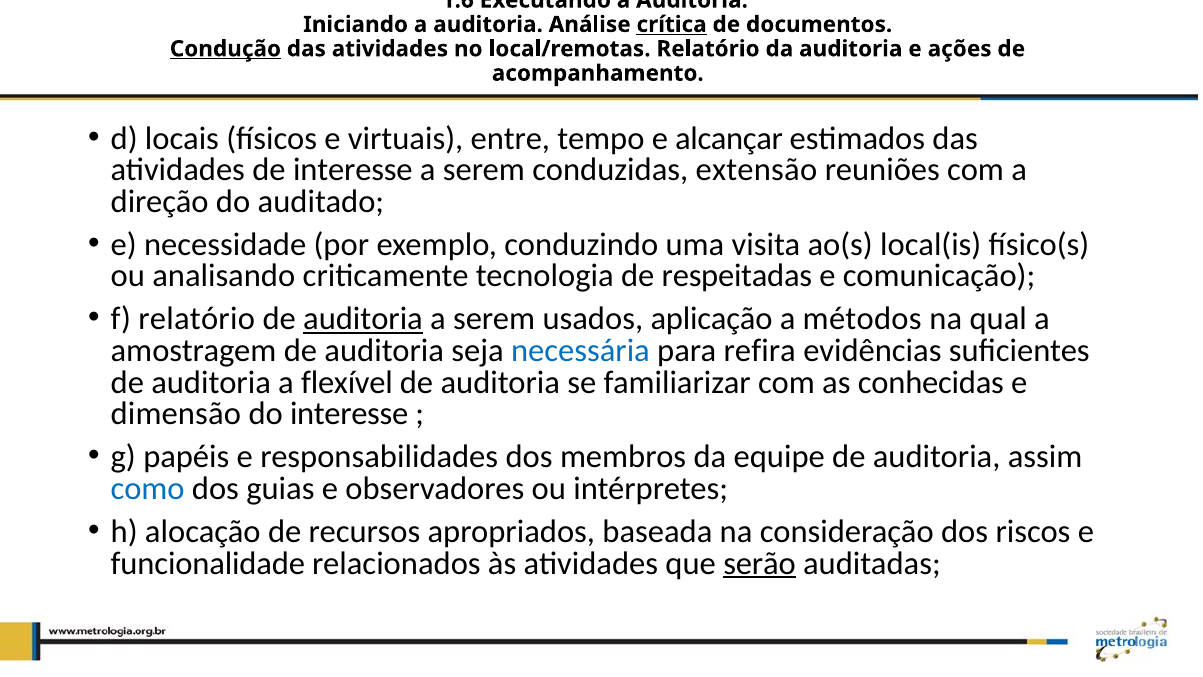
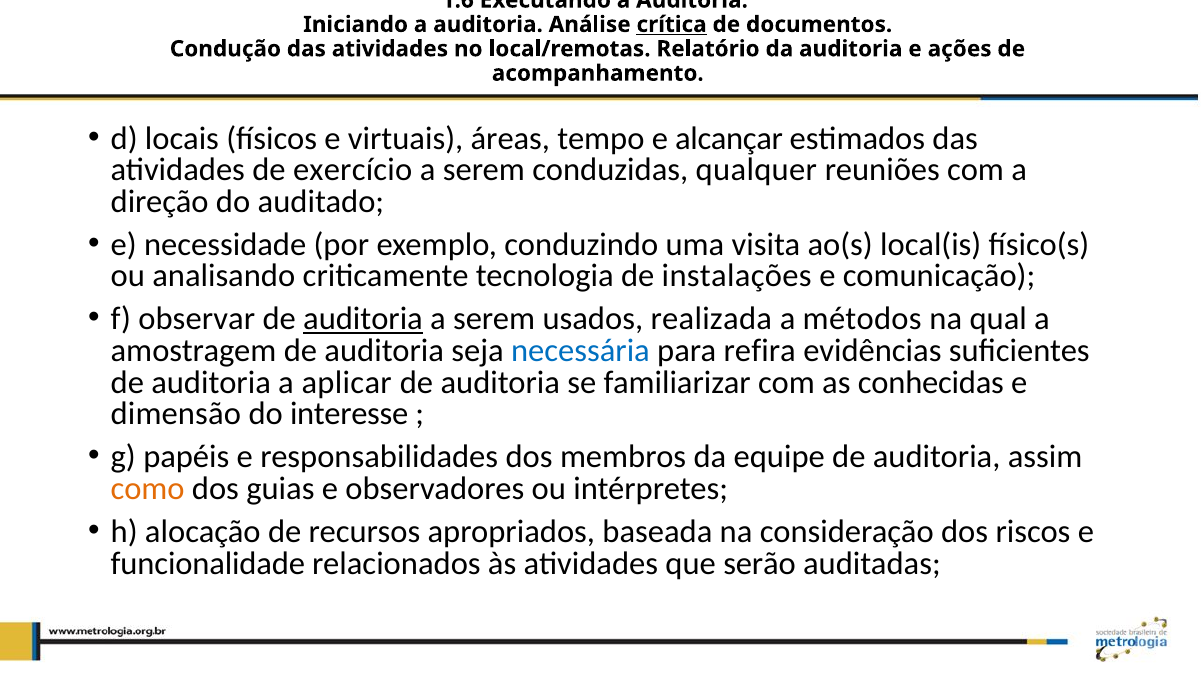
Condução underline: present -> none (225, 49)
entre: entre -> áreas (510, 138)
de interesse: interesse -> exercício (353, 170)
extensão: extensão -> qualquer (756, 170)
respeitadas: respeitadas -> instalações (737, 276)
f relatório: relatório -> observar (197, 319)
aplicação: aplicação -> realizada (711, 319)
flexível: flexível -> aplicar (347, 382)
como colour: blue -> orange (148, 488)
serão underline: present -> none (760, 563)
